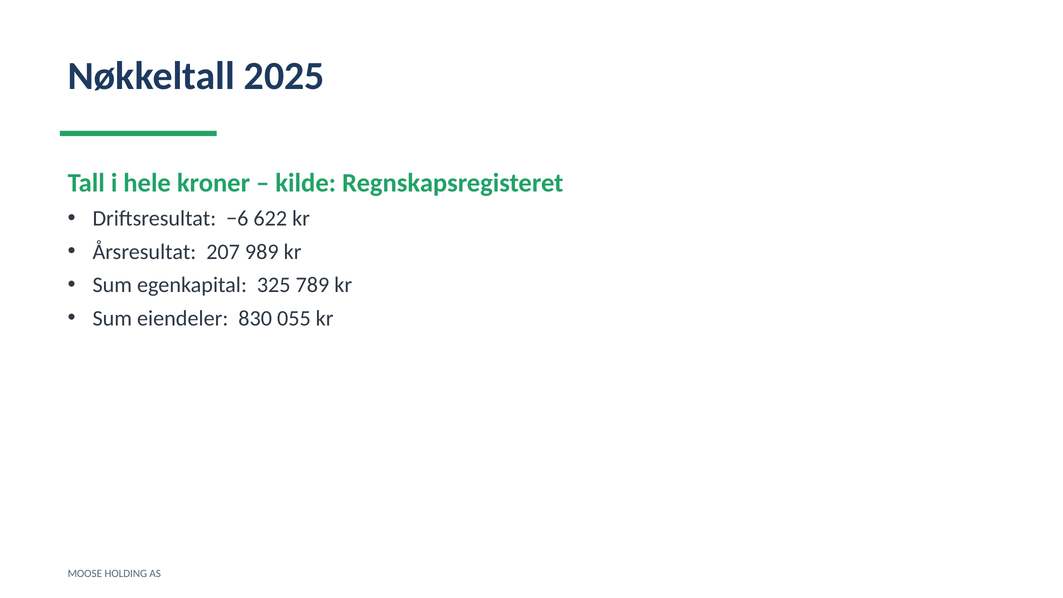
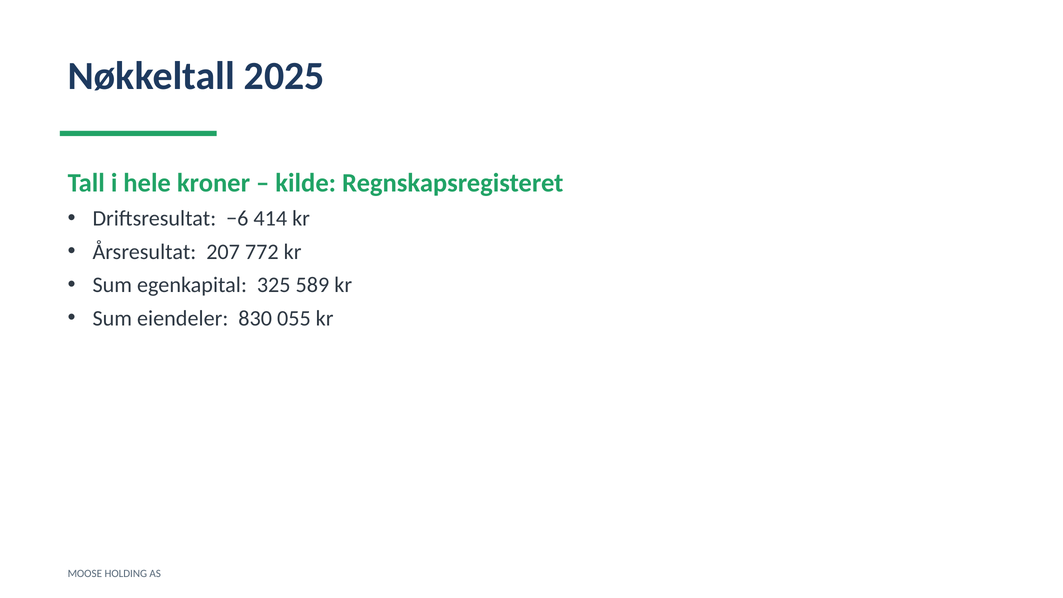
622: 622 -> 414 (270, 219)
989: 989 -> 772 (262, 252)
789: 789 -> 589 (312, 285)
